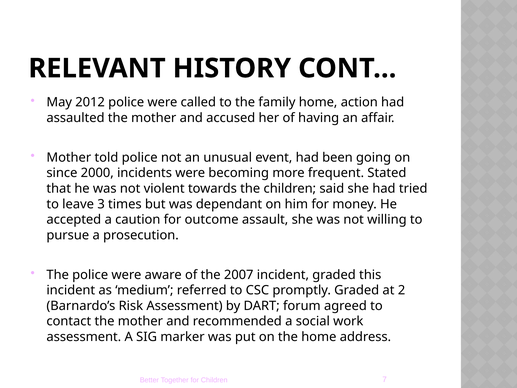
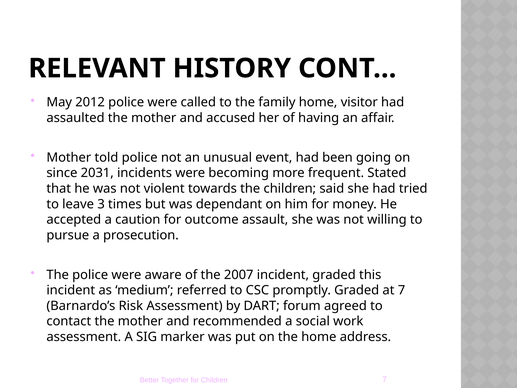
action: action -> visitor (359, 102)
2000: 2000 -> 2031 (97, 173)
at 2: 2 -> 7 (402, 290)
